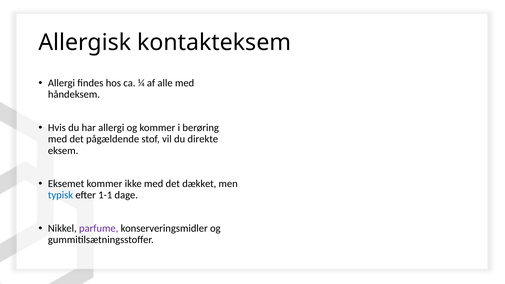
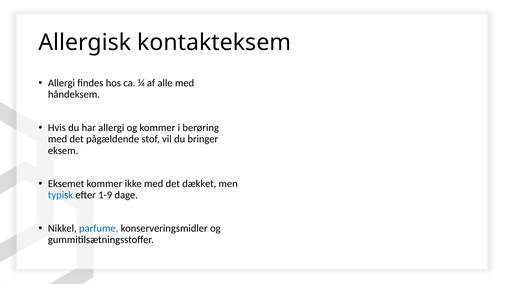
direkte: direkte -> bringer (203, 139)
1-1: 1-1 -> 1-9 (105, 195)
parfume colour: purple -> blue (99, 229)
